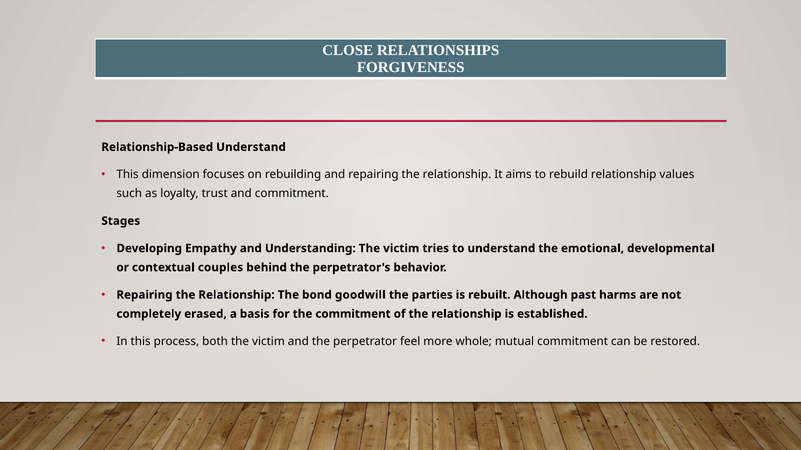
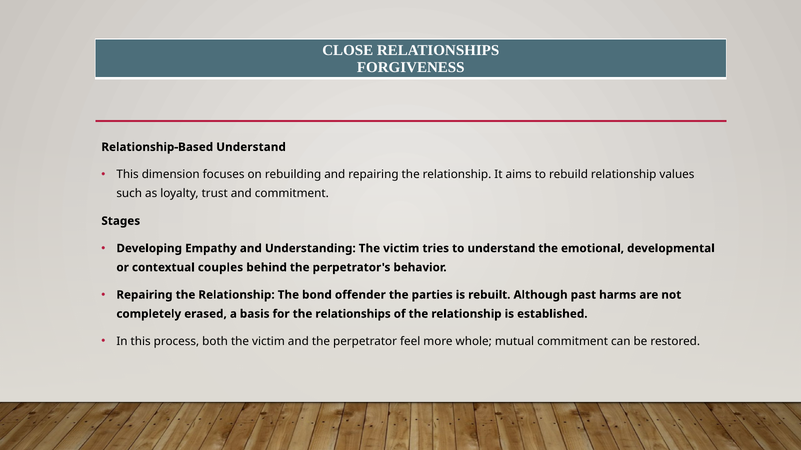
goodwill: goodwill -> offender (360, 295)
the commitment: commitment -> relationships (353, 314)
